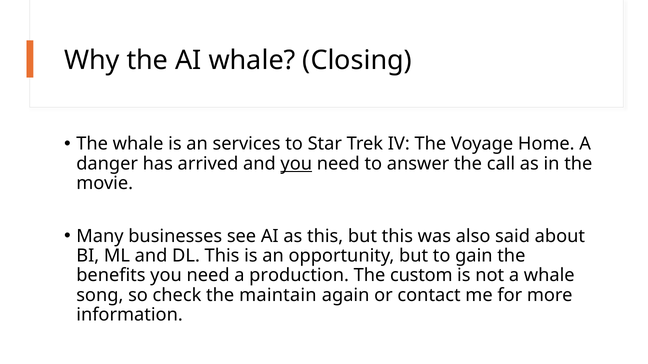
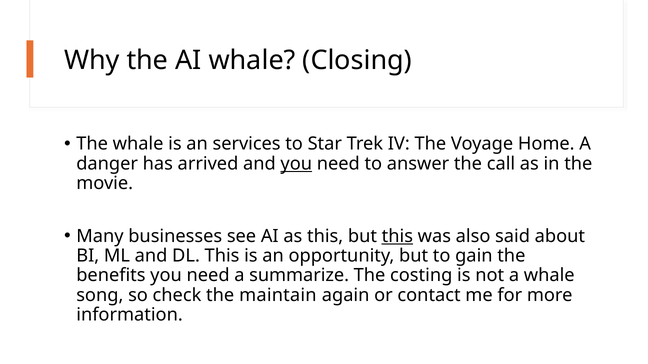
this underline: none -> present (397, 236)
production: production -> summarize (299, 276)
custom: custom -> costing (421, 276)
